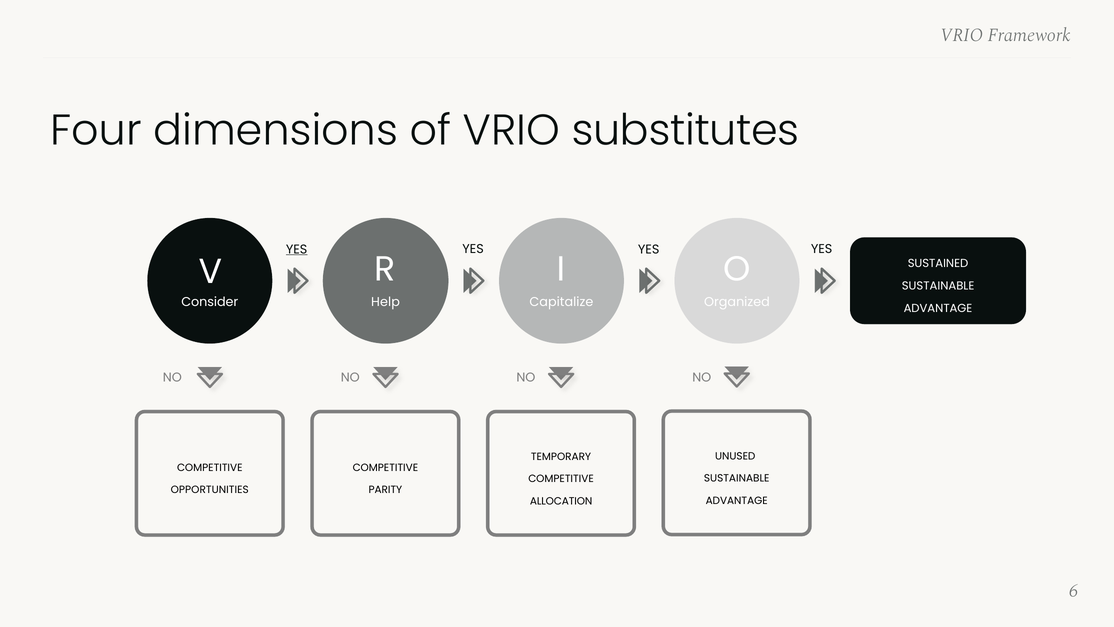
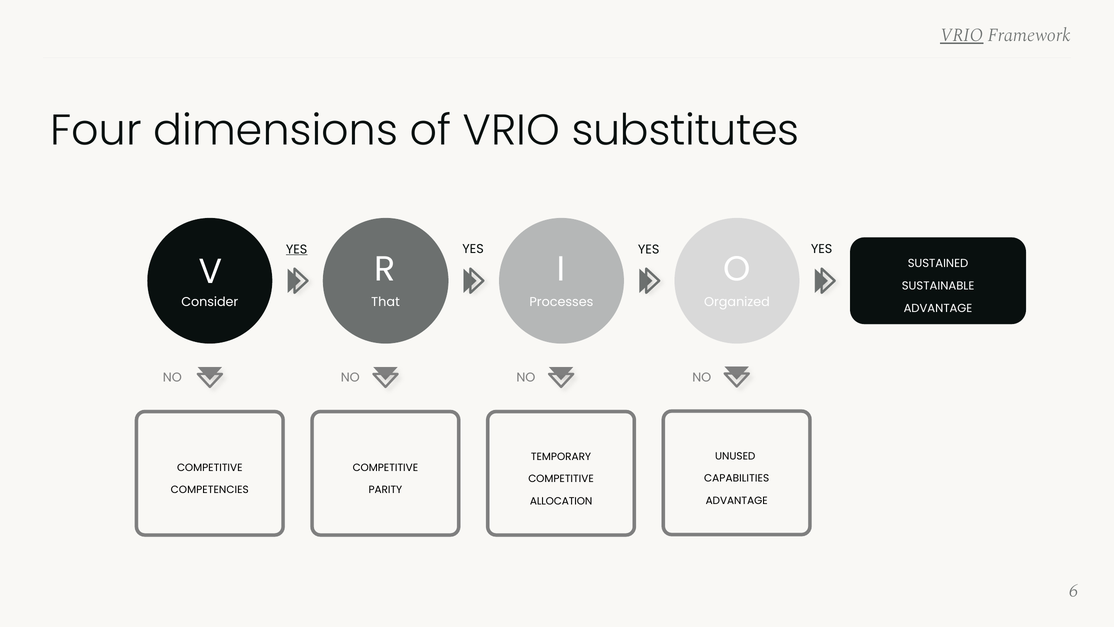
VRIO underline: none -> present (962, 35)
Help: Help -> That (385, 302)
Capitalize: Capitalize -> Processes (561, 302)
SUSTAINABLE: SUSTAINABLE -> CAPABILITIES (737, 478)
OPPORTUNITIES: OPPORTUNITIES -> COMPETENCIES (210, 490)
